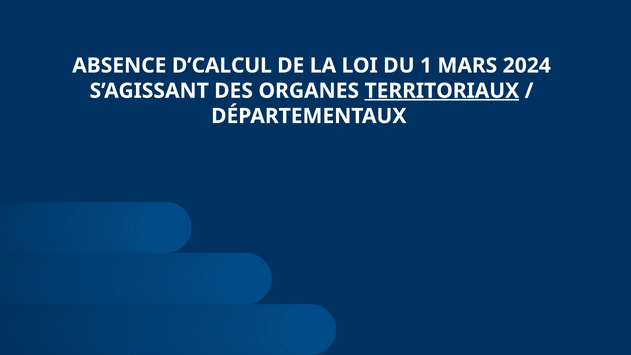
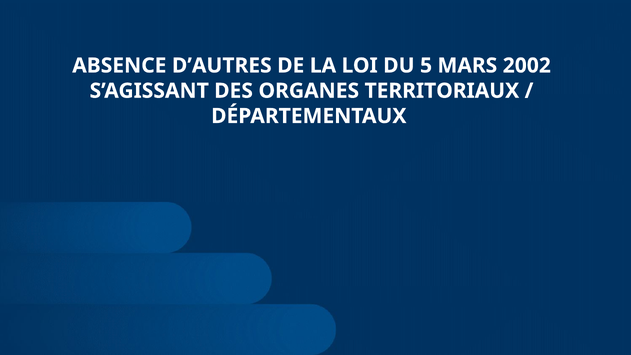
D’CALCUL: D’CALCUL -> D’AUTRES (222, 66)
1: 1 -> 5 (426, 66)
2024: 2024 -> 2002 (527, 66)
TERRITORIAUX underline: present -> none (442, 91)
